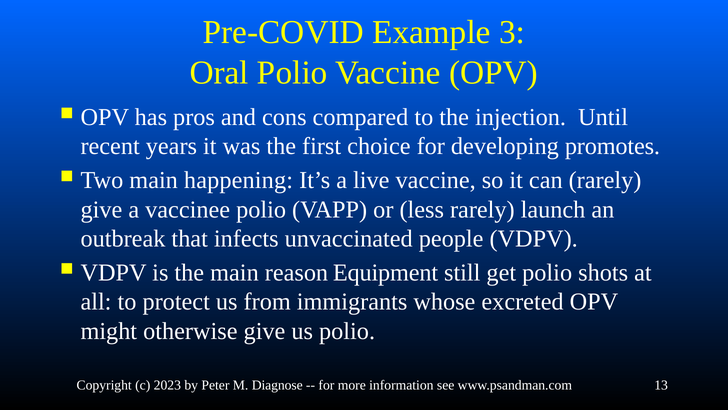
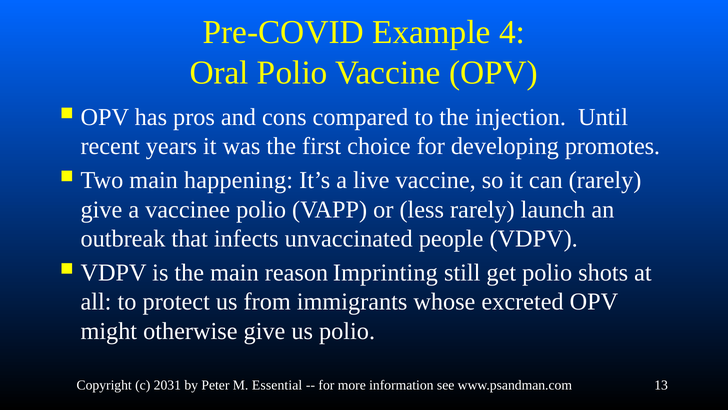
3: 3 -> 4 (512, 32)
Equipment: Equipment -> Imprinting (385, 272)
2023: 2023 -> 2031 (167, 385)
Diagnose: Diagnose -> Essential (277, 385)
